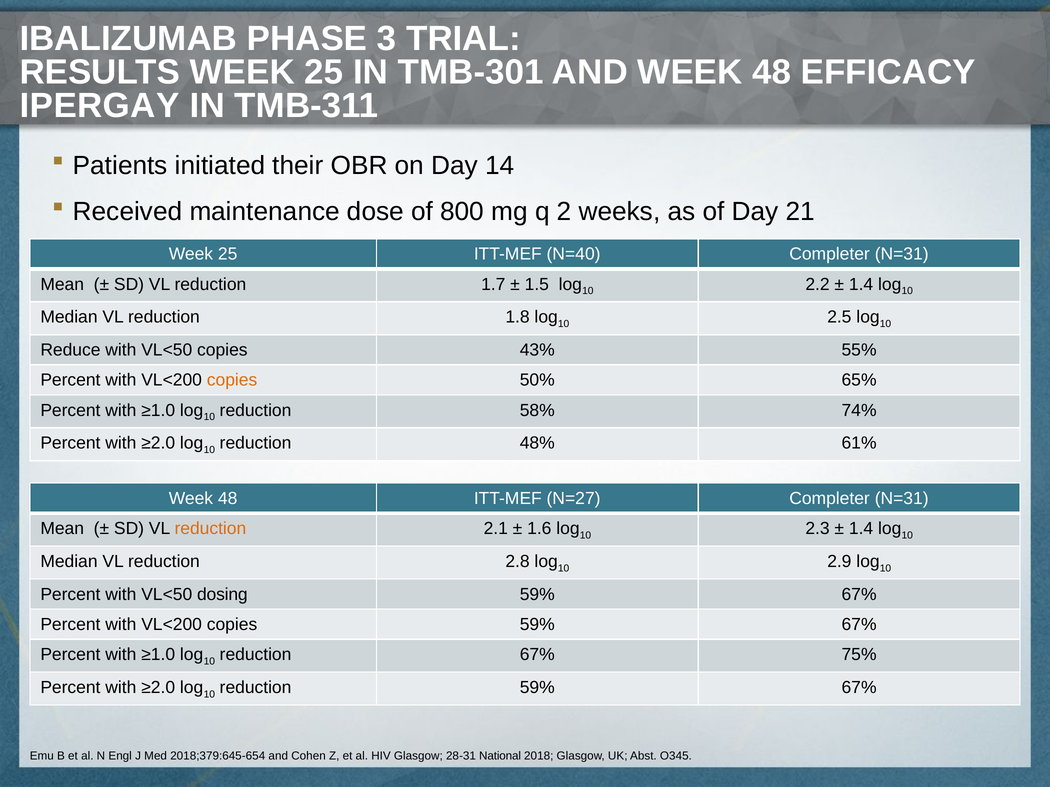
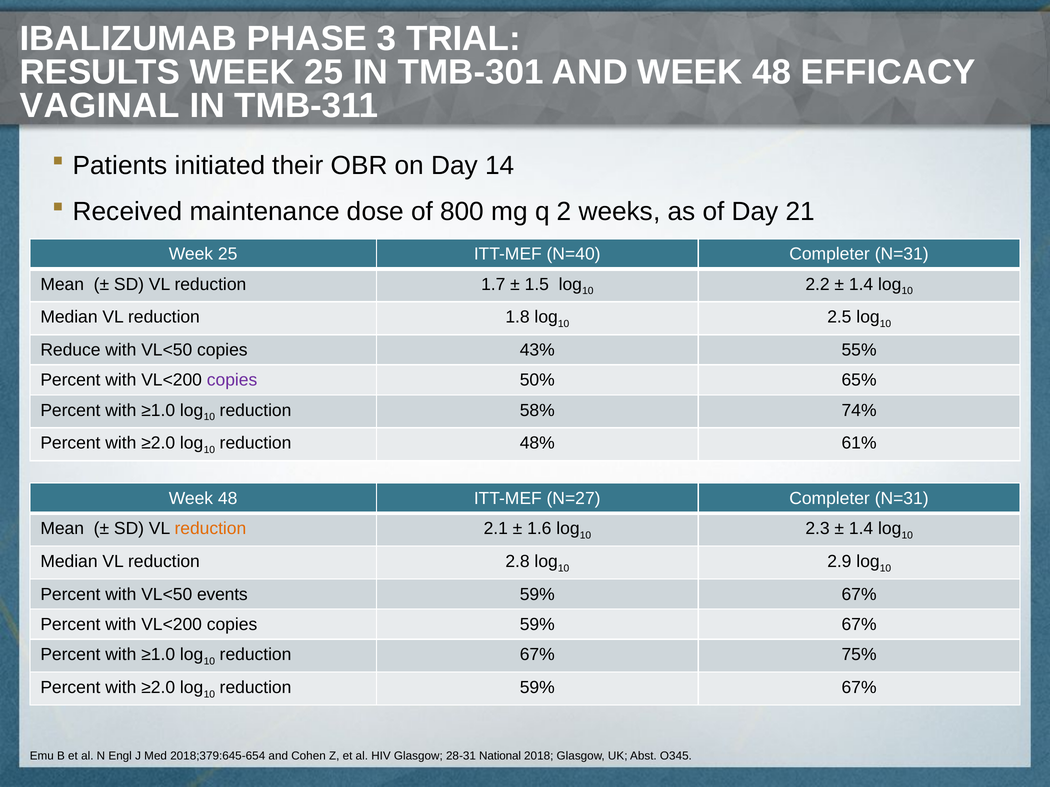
IPERGAY: IPERGAY -> VAGINAL (100, 106)
copies colour: orange -> purple (232, 380)
dosing: dosing -> events (222, 595)
